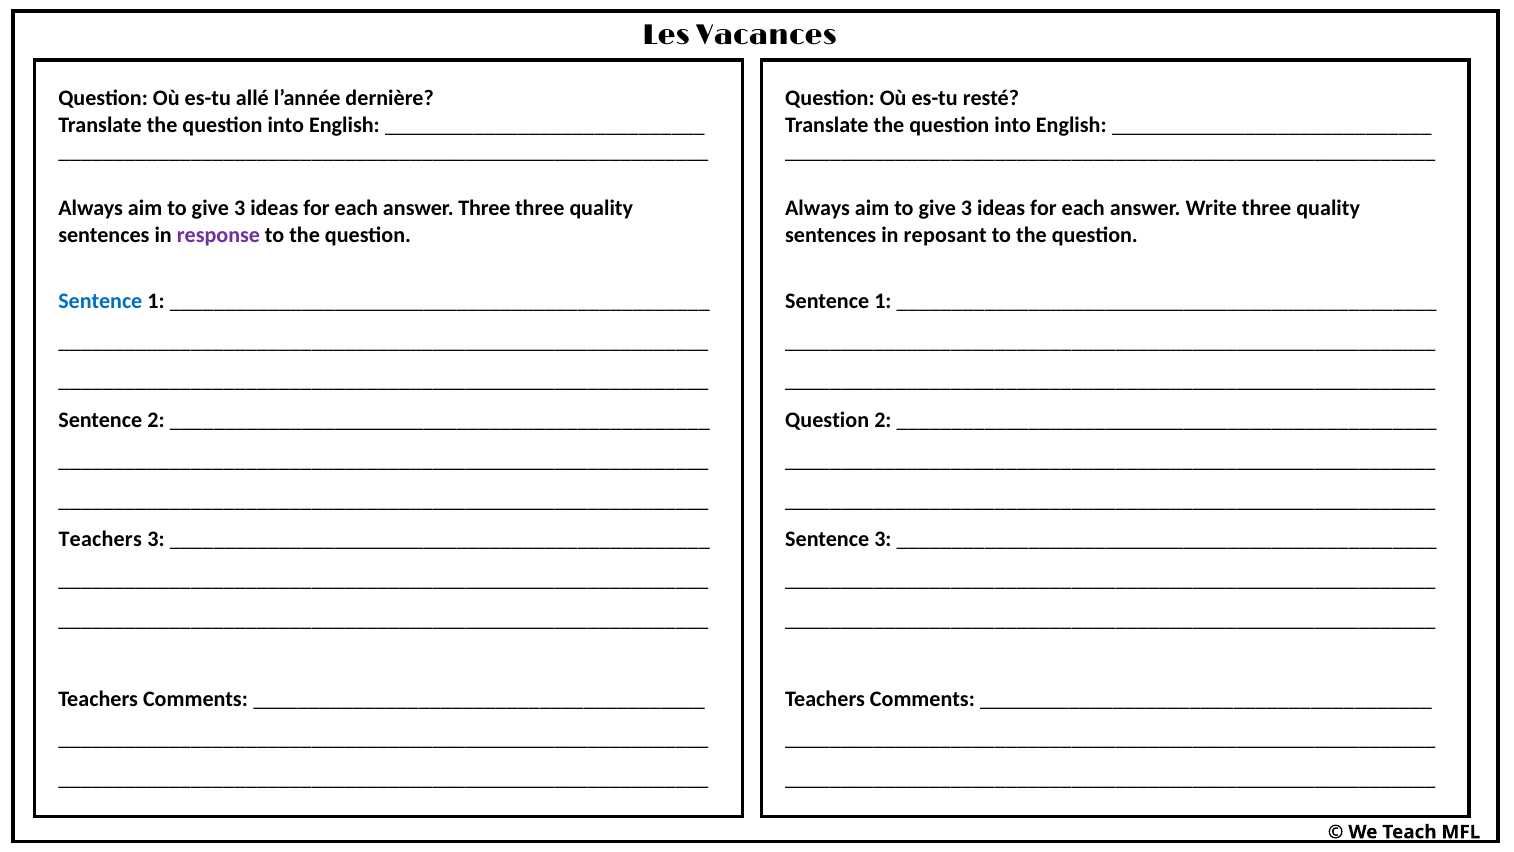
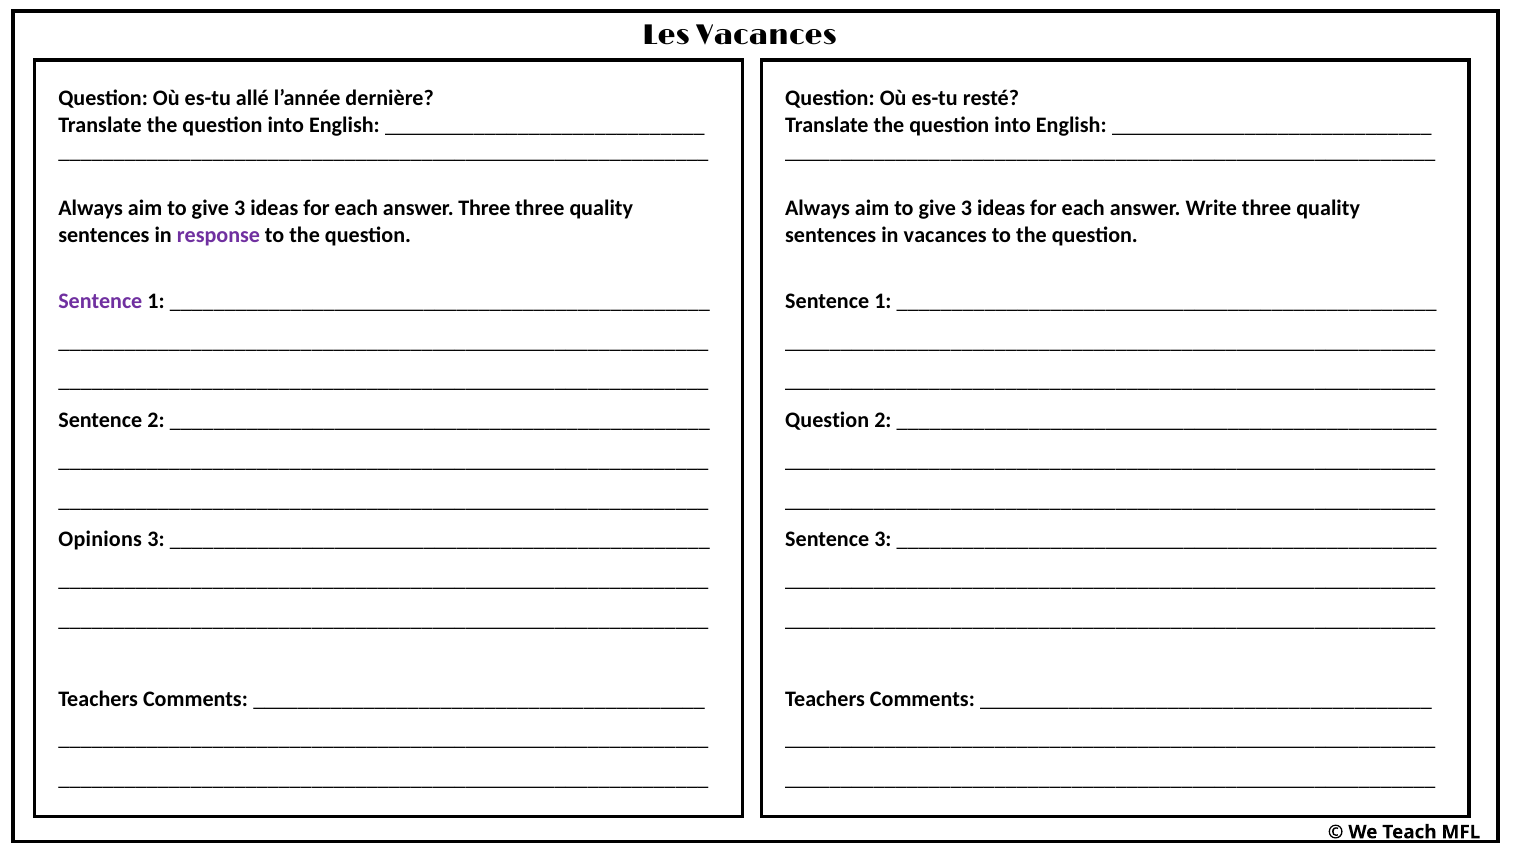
in reposant: reposant -> vacances (945, 235)
Sentence colour: blue -> purple (100, 301)
Teachers: Teachers -> Opinions (100, 539)
